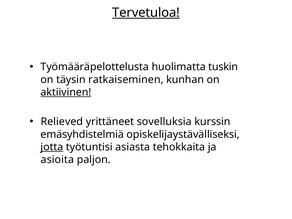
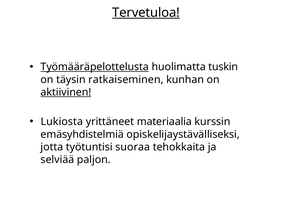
Työmääräpelottelusta underline: none -> present (95, 67)
Relieved: Relieved -> Lukiosta (62, 122)
sovelluksia: sovelluksia -> materiaalia (164, 122)
jotta underline: present -> none (52, 147)
asiasta: asiasta -> suoraa (133, 147)
asioita: asioita -> selviää (57, 160)
